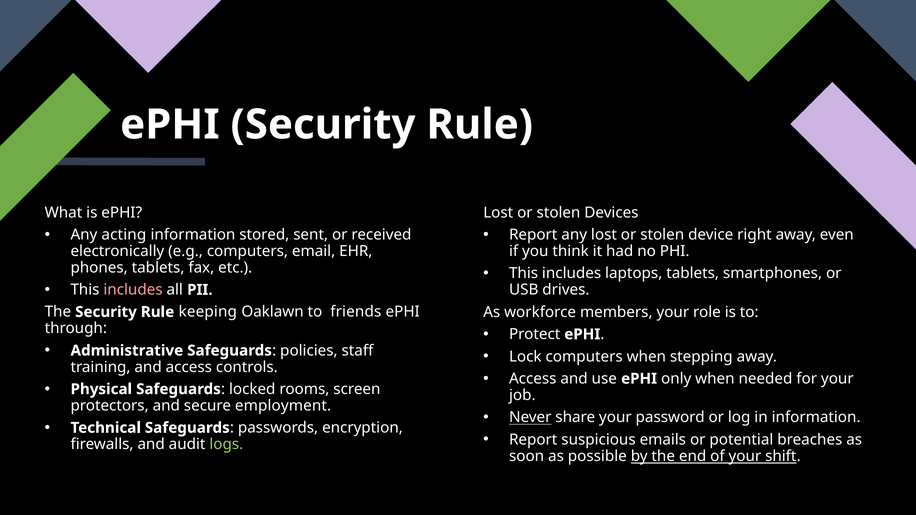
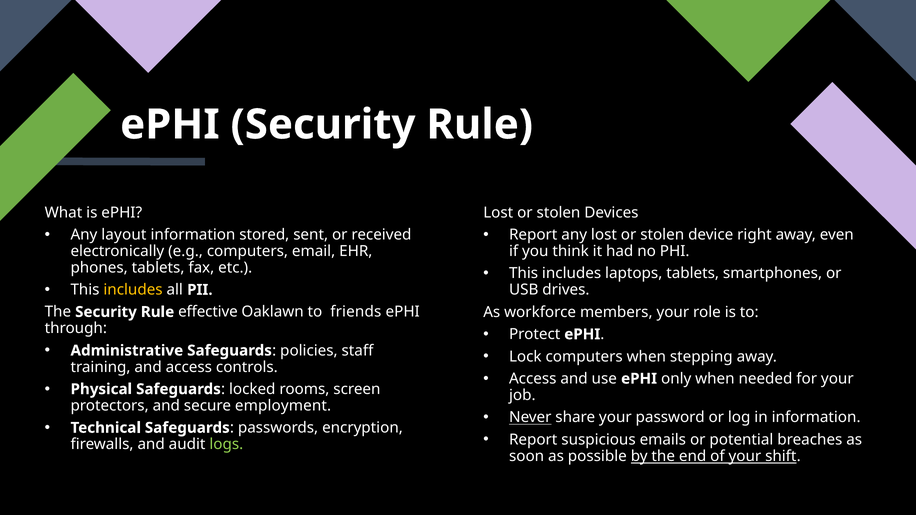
acting: acting -> layout (124, 235)
includes colour: pink -> yellow (133, 290)
keeping: keeping -> effective (208, 312)
